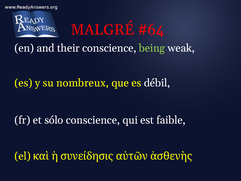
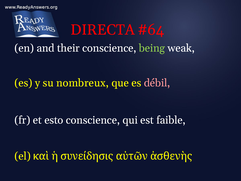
MALGRÉ: MALGRÉ -> DIRECTA (103, 30)
débil colour: white -> pink (157, 83)
sólo: sólo -> esto (54, 120)
